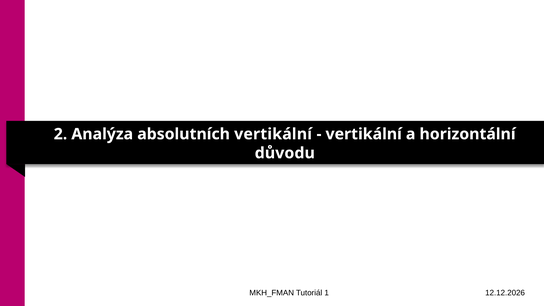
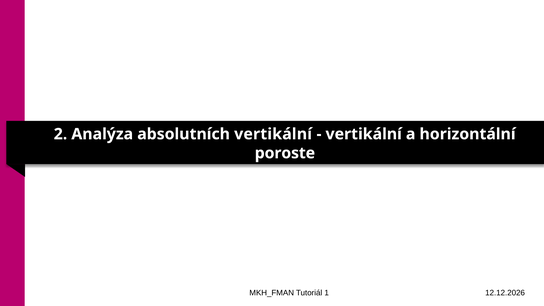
důvodu: důvodu -> poroste (285, 153)
